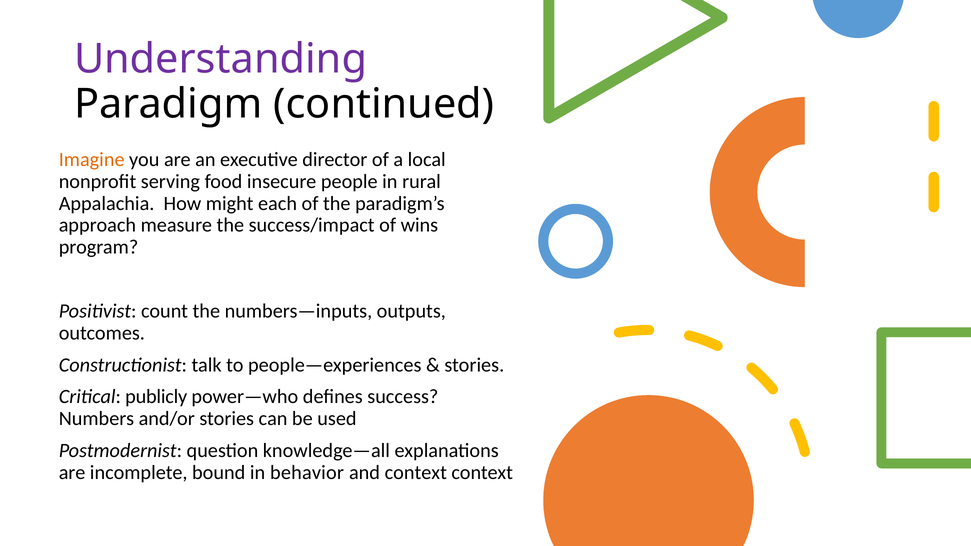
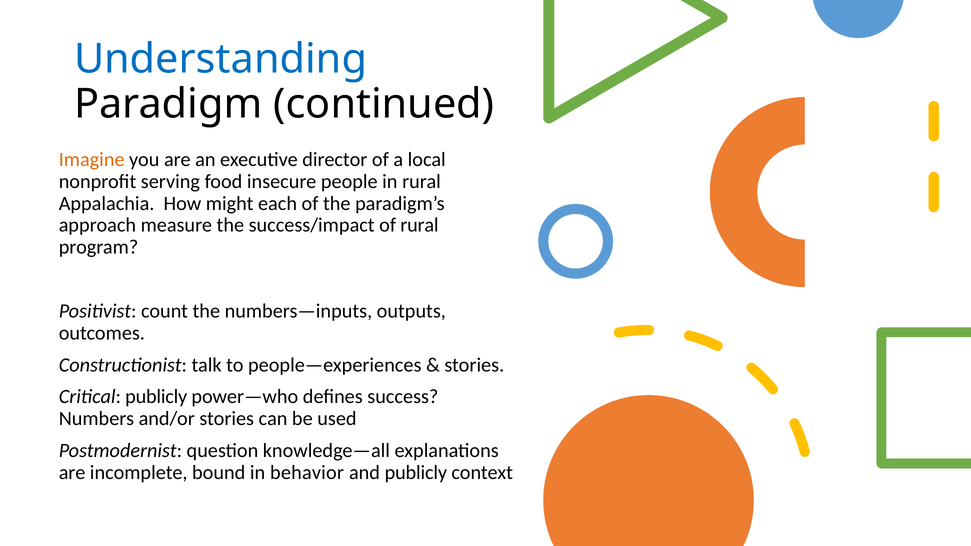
Understanding colour: purple -> blue (221, 59)
of wins: wins -> rural (419, 225)
and context: context -> publicly (416, 473)
